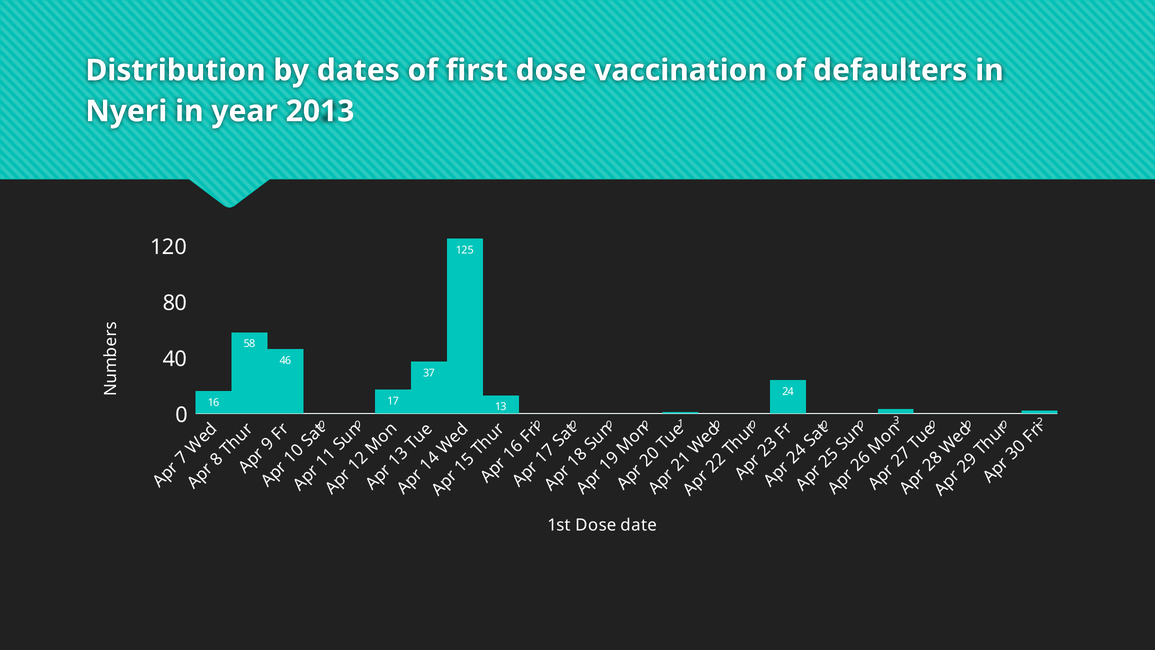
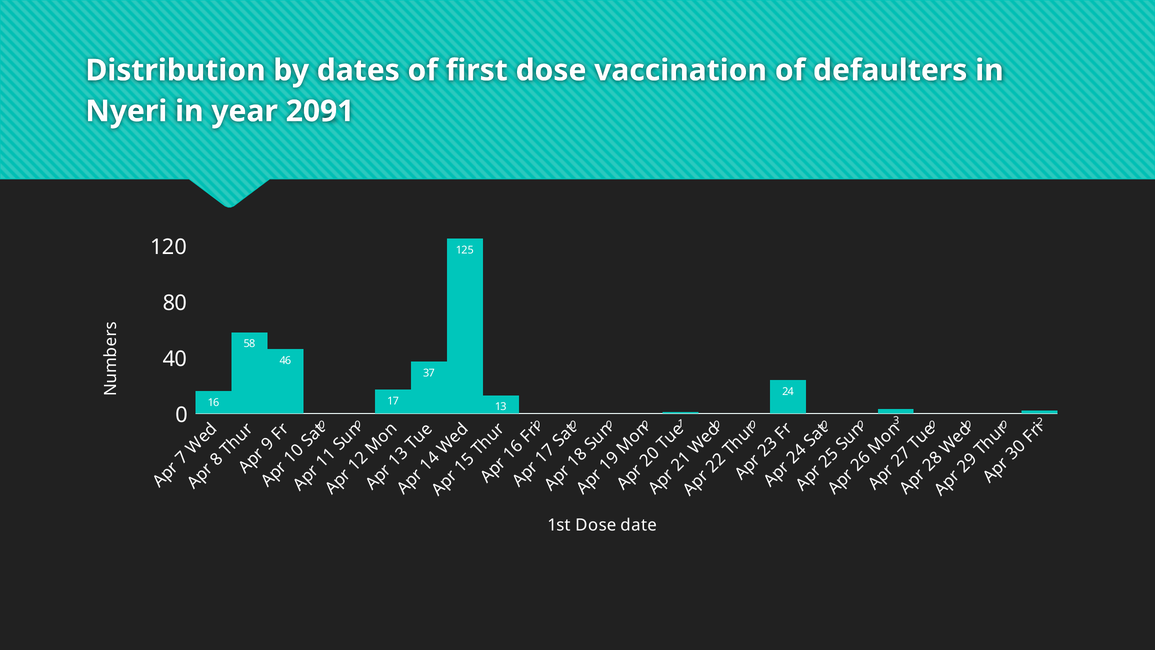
2013: 2013 -> 2091 (320, 111)
